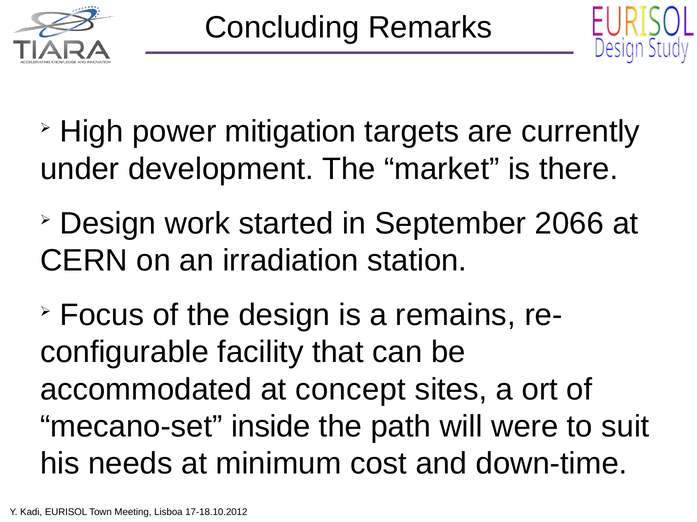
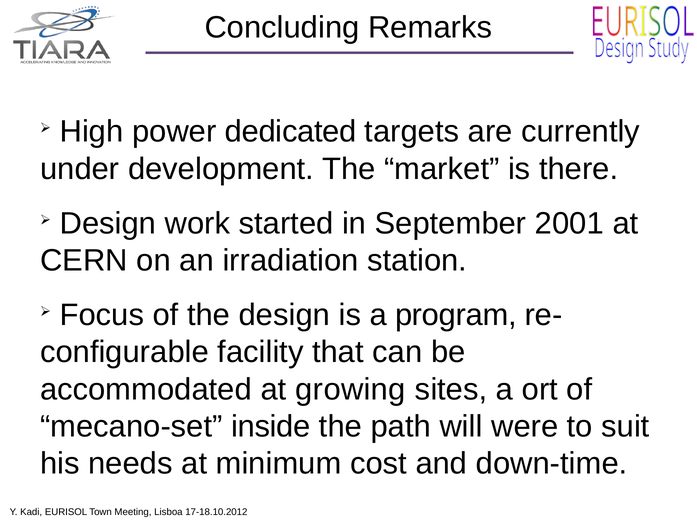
mitigation: mitigation -> dedicated (291, 132)
2066: 2066 -> 2001 (569, 224)
remains: remains -> program (456, 315)
concept: concept -> growing (351, 390)
